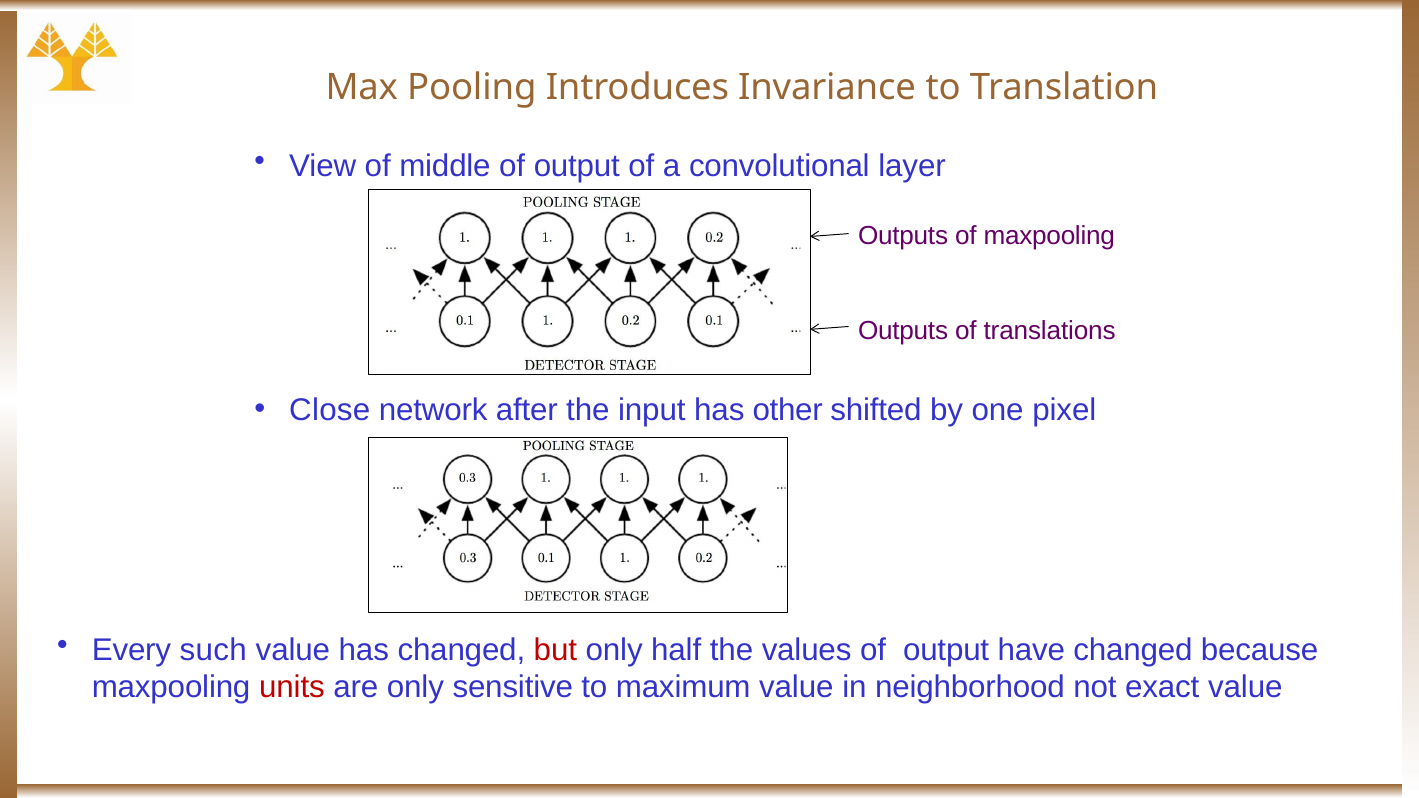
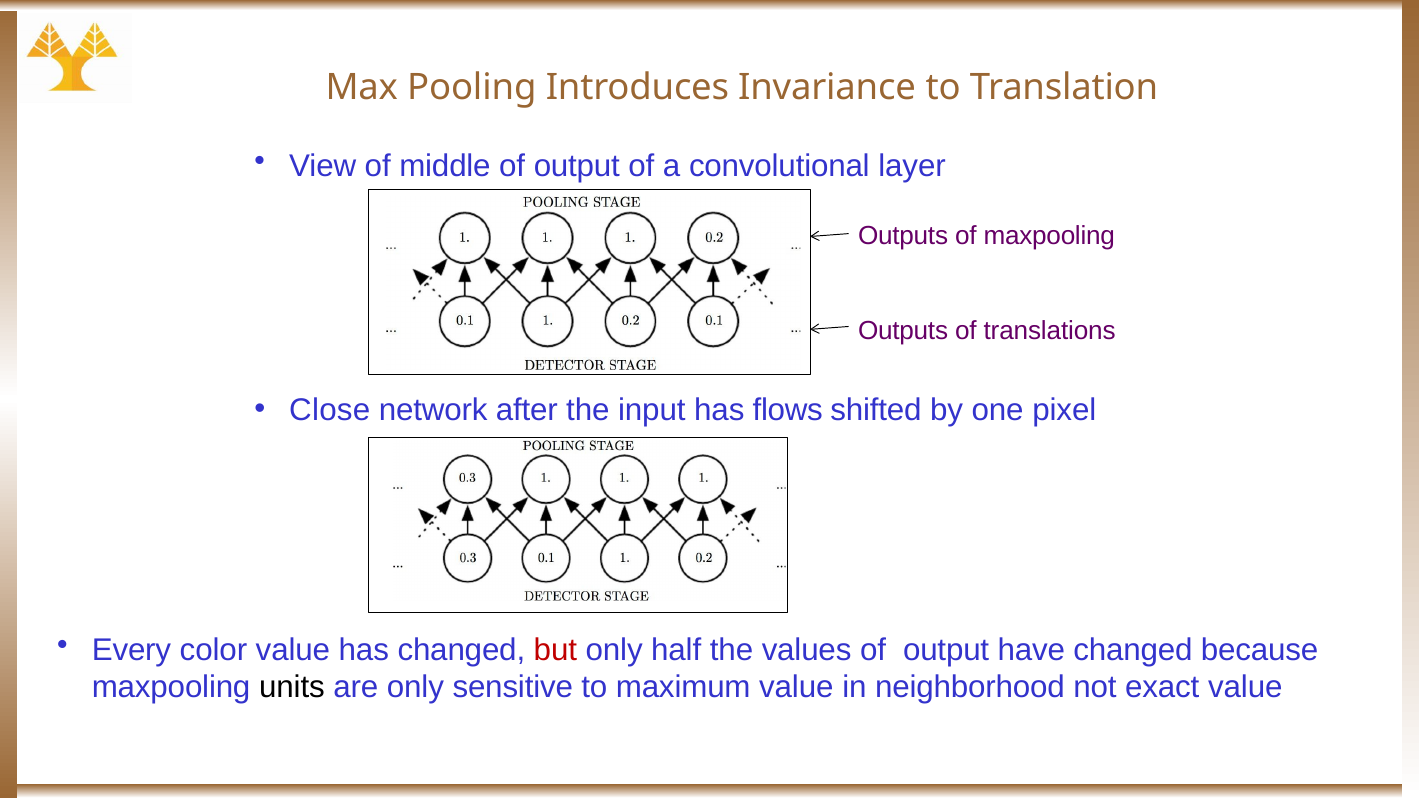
other: other -> flows (788, 410)
such: such -> color (213, 650)
units colour: red -> black (292, 687)
